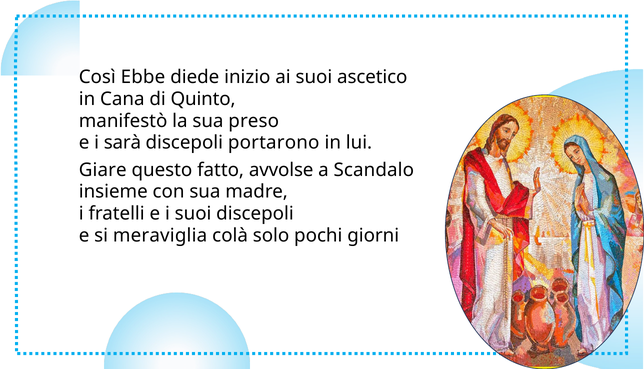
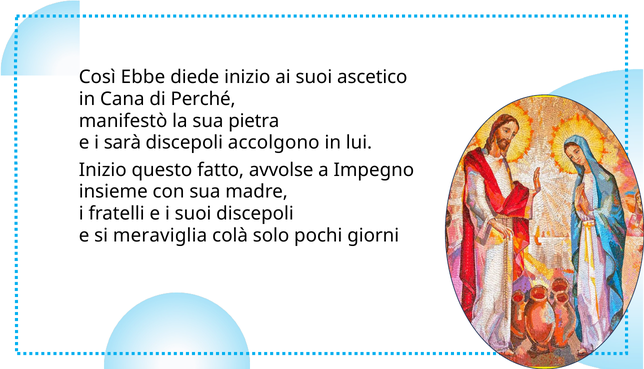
Quinto: Quinto -> Perché (203, 99)
preso: preso -> pietra (254, 121)
portarono: portarono -> accolgono (274, 143)
Giare: Giare -> Inizio (103, 170)
Scandalo: Scandalo -> Impegno (374, 170)
